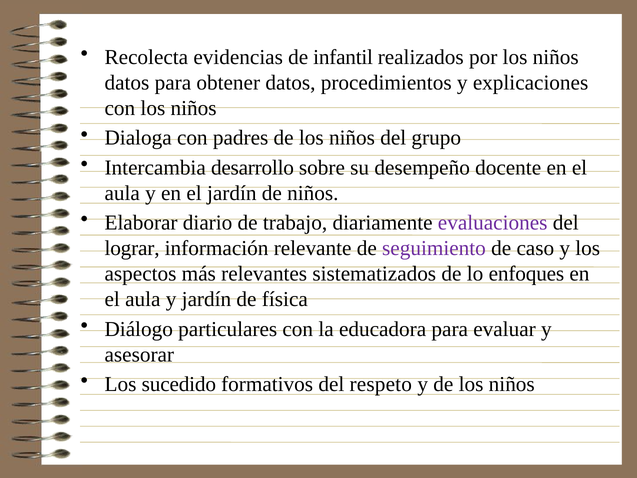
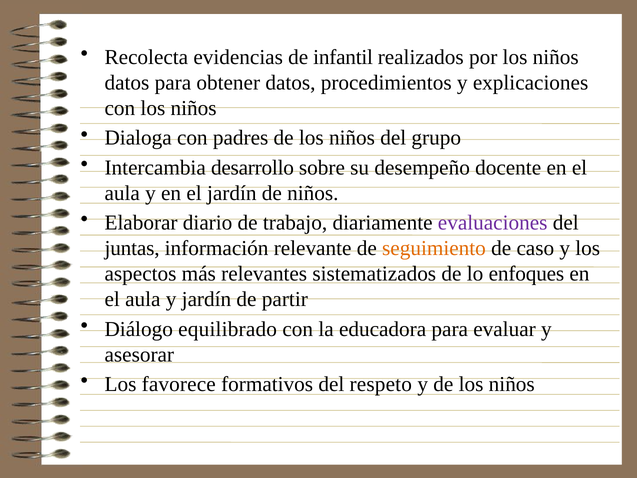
lograr: lograr -> juntas (132, 248)
seguimiento colour: purple -> orange (434, 248)
física: física -> partir (285, 299)
particulares: particulares -> equilibrado (228, 329)
sucedido: sucedido -> favorece (179, 384)
